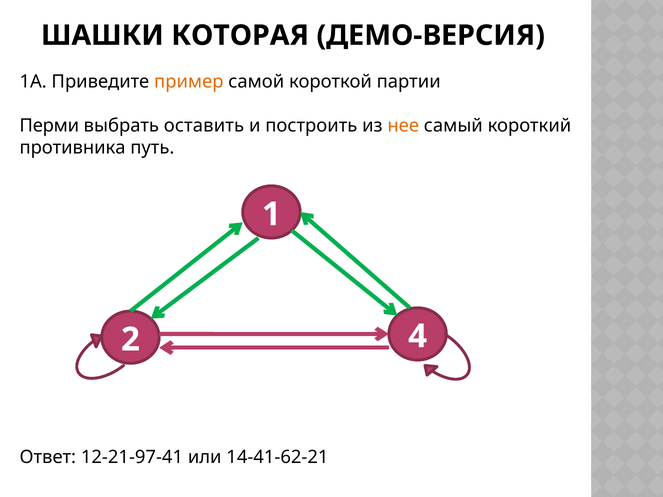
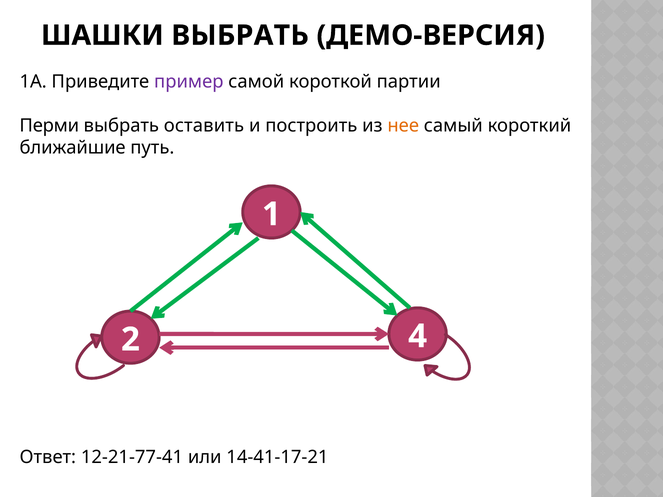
ШАШКИ КОТОРАЯ: КОТОРАЯ -> ВЫБРАТЬ (240, 35)
пример colour: orange -> purple (189, 81)
противника: противника -> ближайшие (73, 148)
12-21-97-41: 12-21-97-41 -> 12-21-77-41 (132, 457)
14-41-62-21: 14-41-62-21 -> 14-41-17-21 (277, 457)
